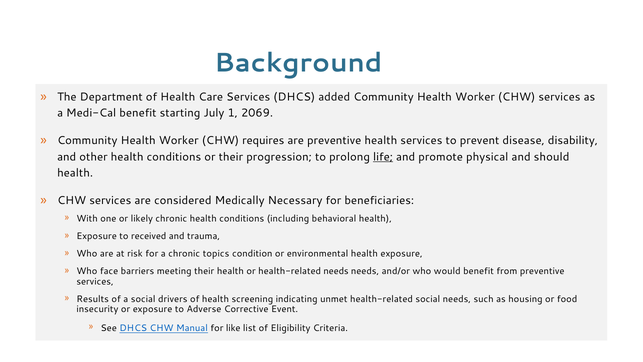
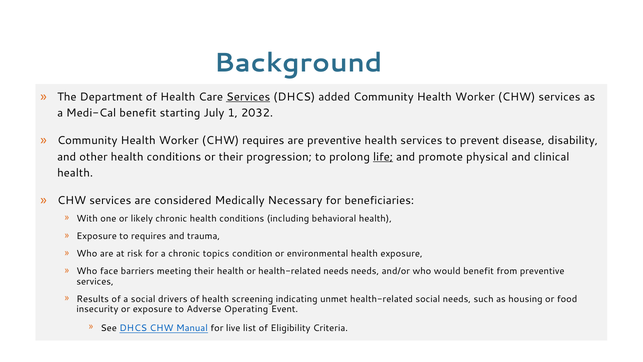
Services underline: none -> present (248, 97)
2069: 2069 -> 2032 (257, 113)
should: should -> clinical (552, 157)
to received: received -> requires (149, 236)
Corrective: Corrective -> Operating (246, 309)
like: like -> live (233, 328)
